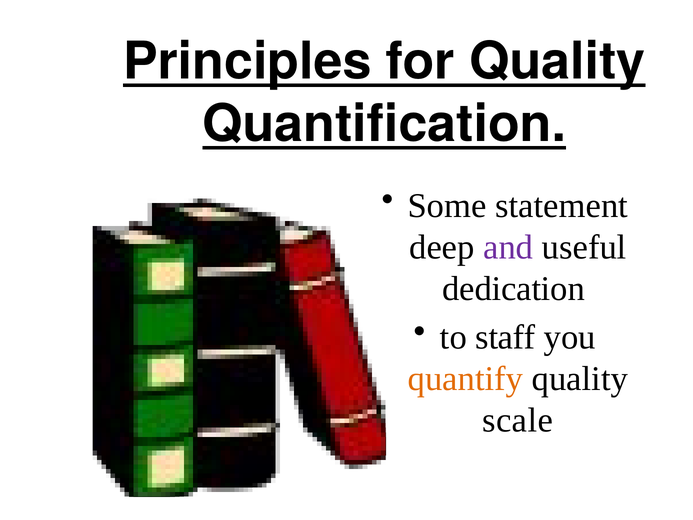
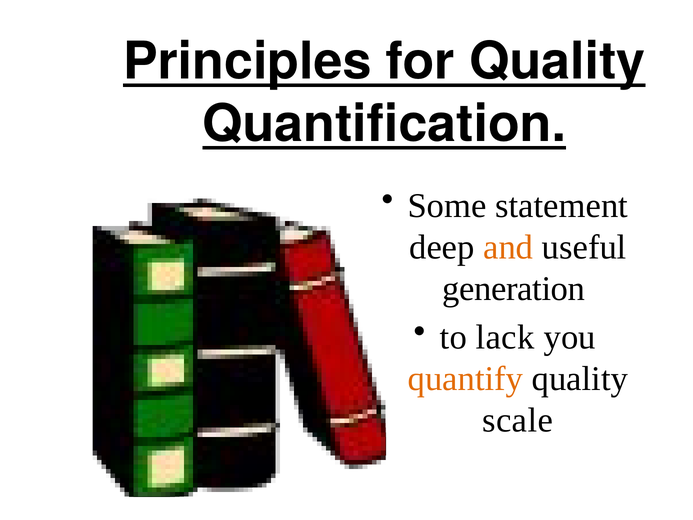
and colour: purple -> orange (508, 247)
dedication: dedication -> generation (514, 289)
staff: staff -> lack (505, 337)
